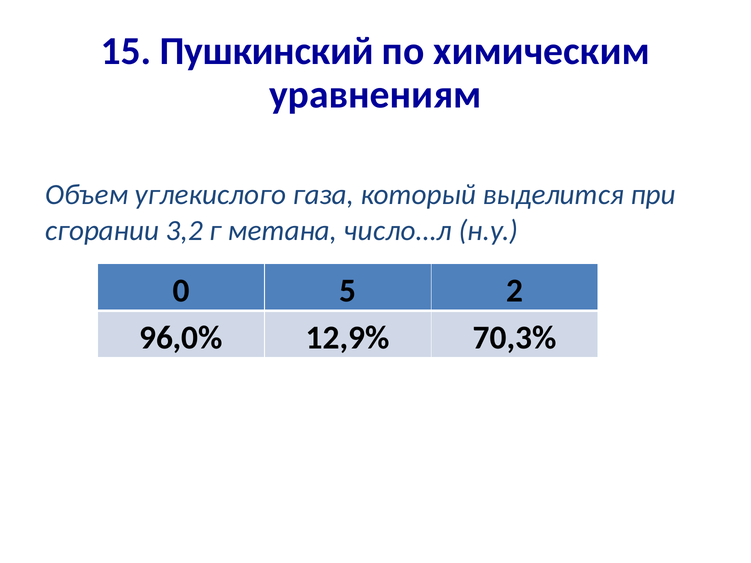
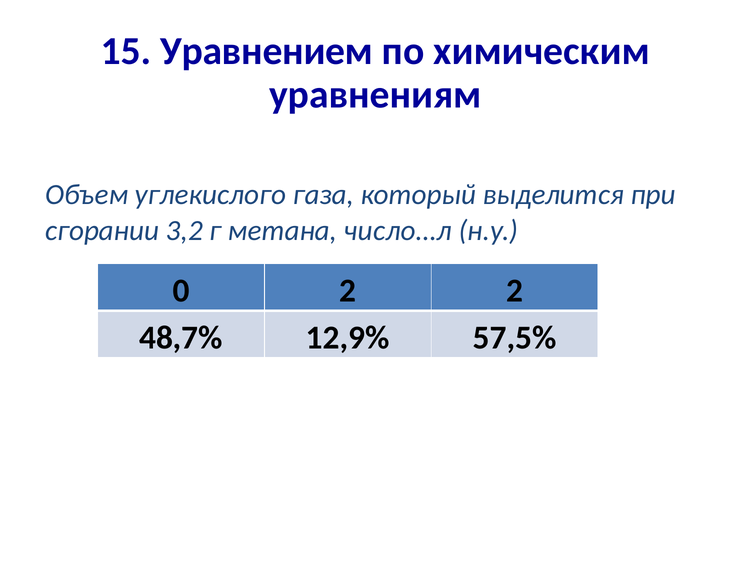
Пушкинский: Пушкинский -> Уравнением (267, 51)
0 5: 5 -> 2 (348, 291)
96,0%: 96,0% -> 48,7% (181, 338)
70,3%: 70,3% -> 57,5% (515, 338)
